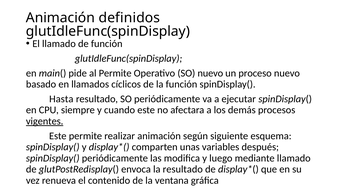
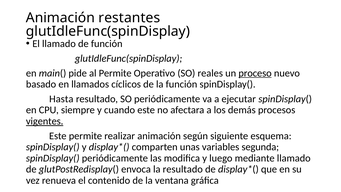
definidos: definidos -> restantes (129, 18)
SO nuevo: nuevo -> reales (210, 73)
proceso underline: none -> present (255, 73)
después: después -> segunda (260, 147)
